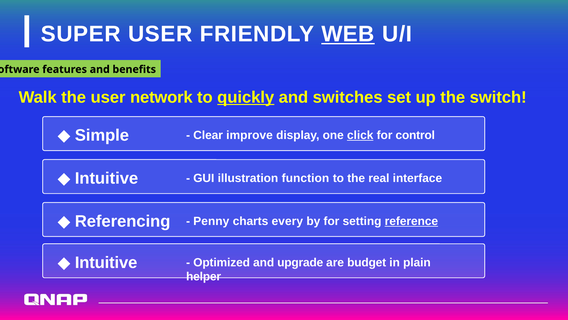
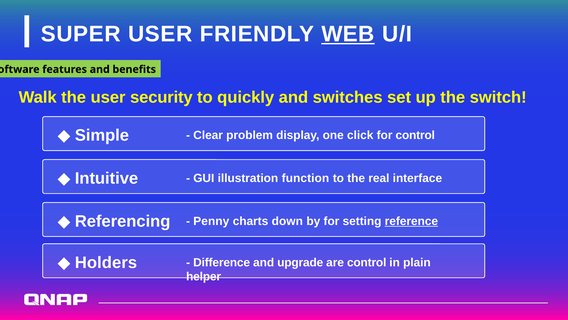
network: network -> security (161, 97)
quickly underline: present -> none (246, 97)
improve: improve -> problem (250, 135)
click underline: present -> none (360, 135)
every: every -> down (287, 221)
Intuitive: Intuitive -> Holders (106, 262)
Optimized: Optimized -> Difference (222, 262)
are budget: budget -> control (367, 262)
